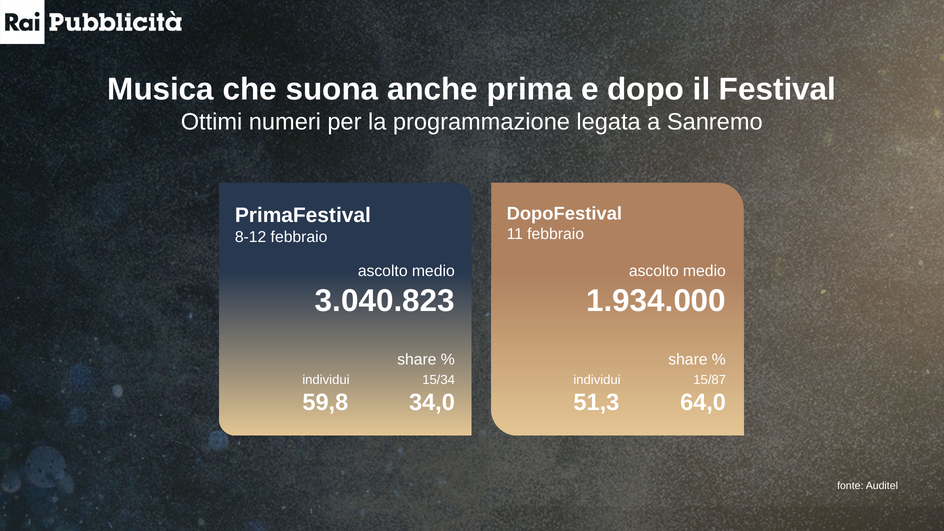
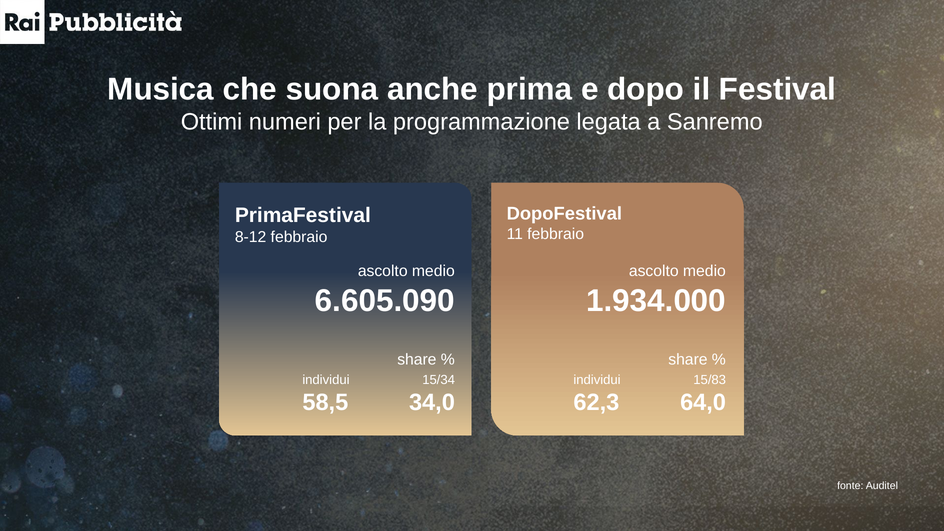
3.040.823: 3.040.823 -> 6.605.090 (385, 301)
15/87: 15/87 -> 15/83 (710, 380)
59,8: 59,8 -> 58,5 (325, 403)
51,3: 51,3 -> 62,3 (596, 403)
